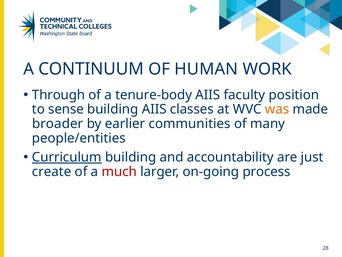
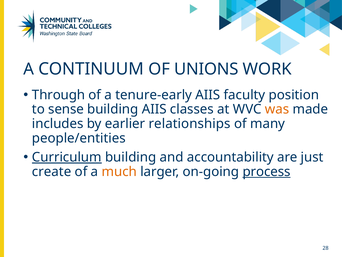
HUMAN: HUMAN -> UNIONS (206, 69)
tenure-body: tenure-body -> tenure-early (154, 95)
broader: broader -> includes (58, 123)
communities: communities -> relationships (190, 123)
much colour: red -> orange (119, 171)
process underline: none -> present (267, 171)
